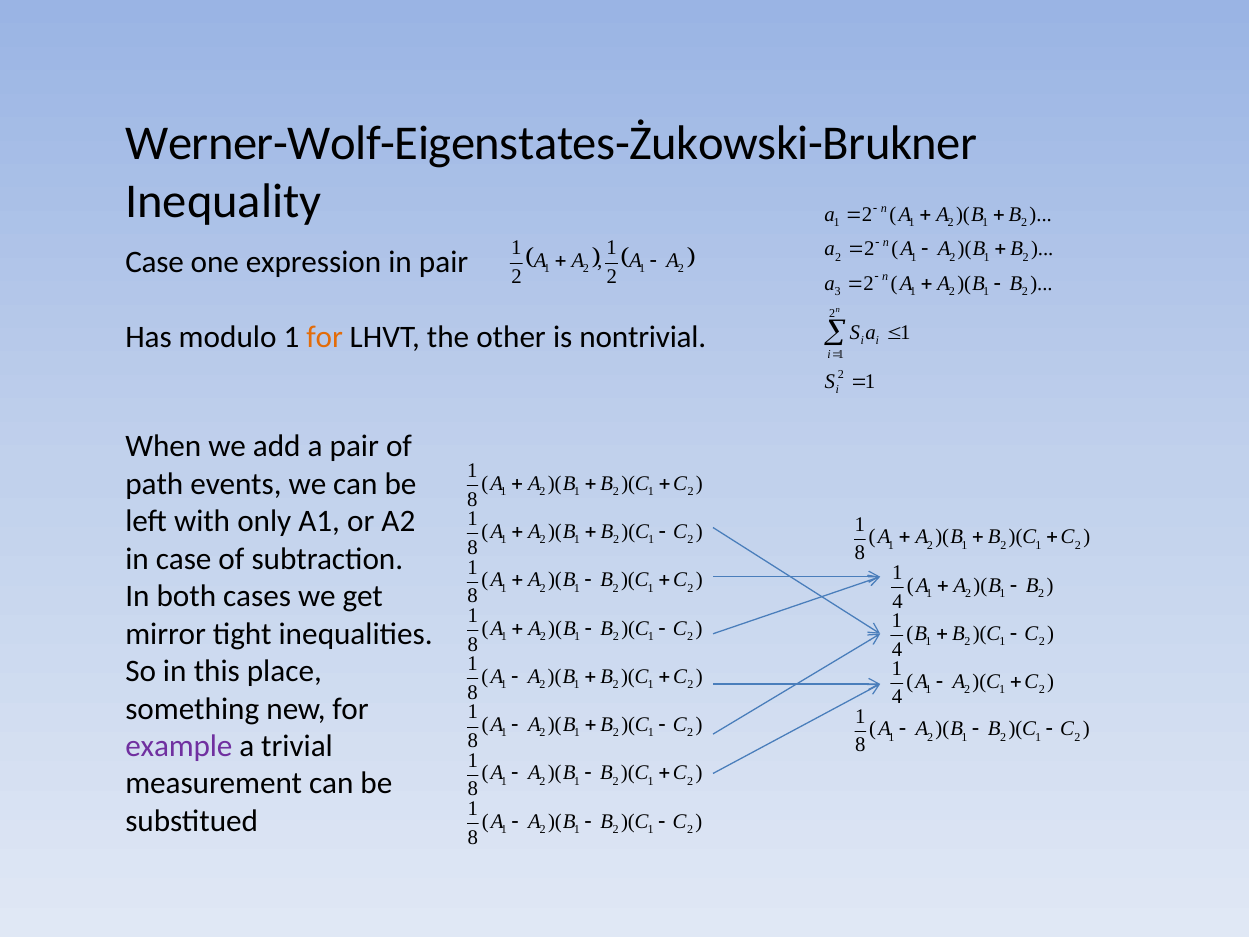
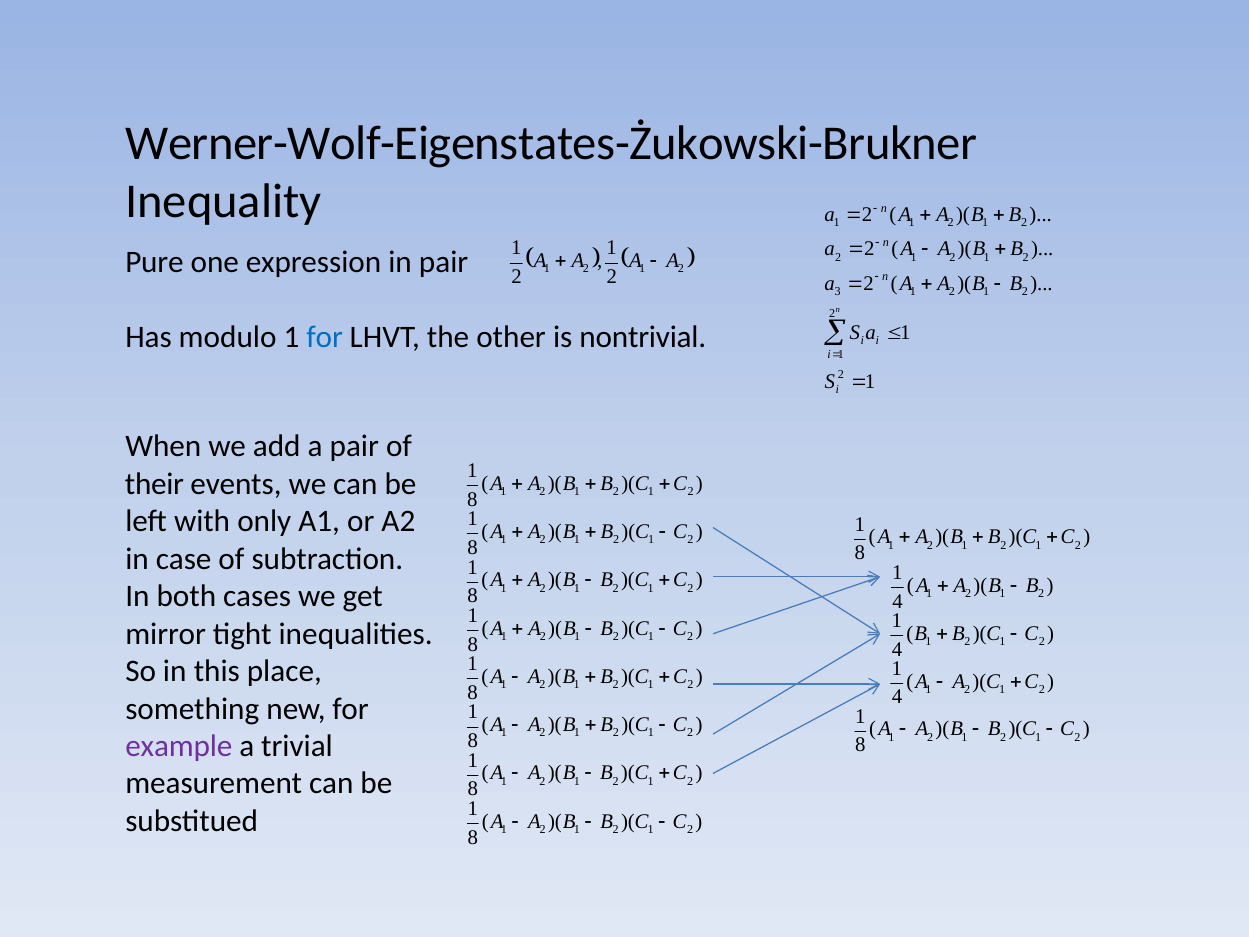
Case: Case -> Pure (154, 262)
for colour: orange -> blue (325, 337)
path: path -> their (154, 484)
